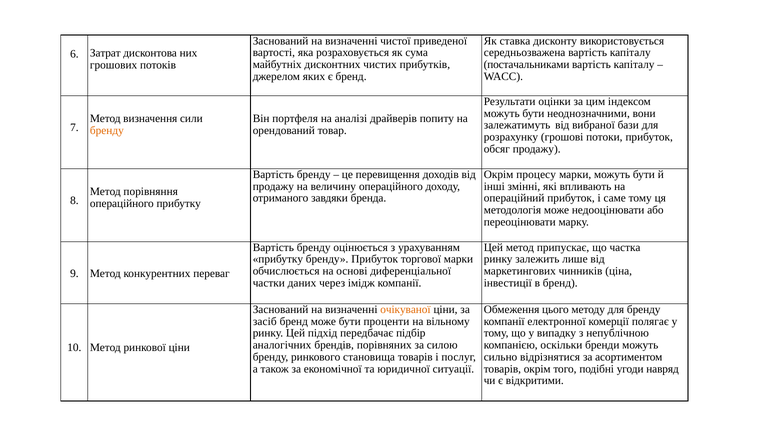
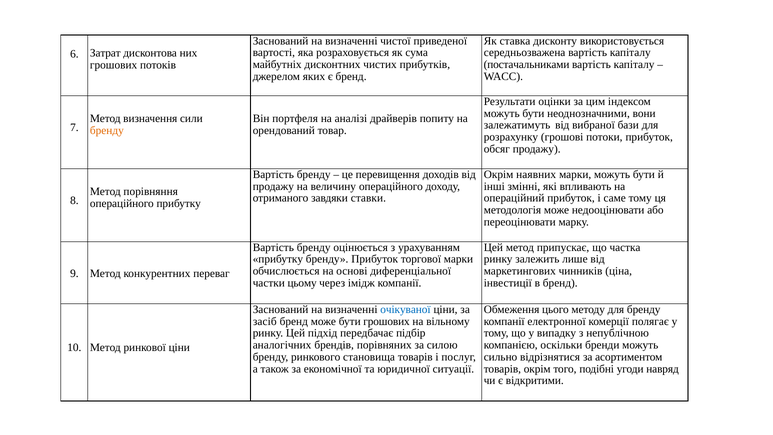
процесу: процесу -> наявних (536, 174)
бренда: бренда -> ставки (368, 198)
даних: даних -> цьому (302, 283)
очікуваної colour: orange -> blue (405, 309)
бути проценти: проценти -> грошових (387, 321)
